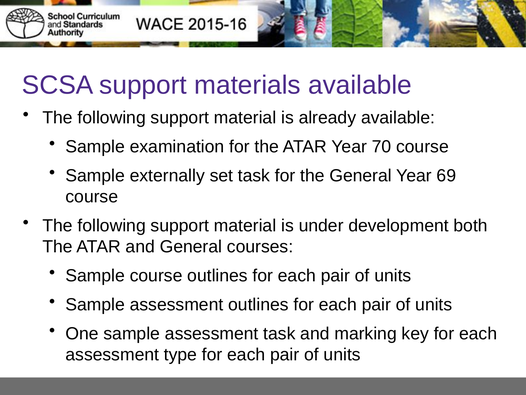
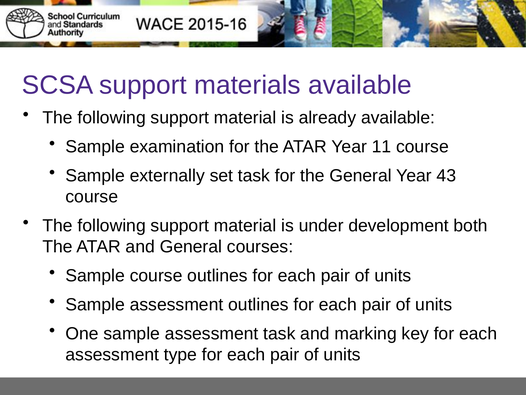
70: 70 -> 11 (382, 147)
69: 69 -> 43 (446, 175)
